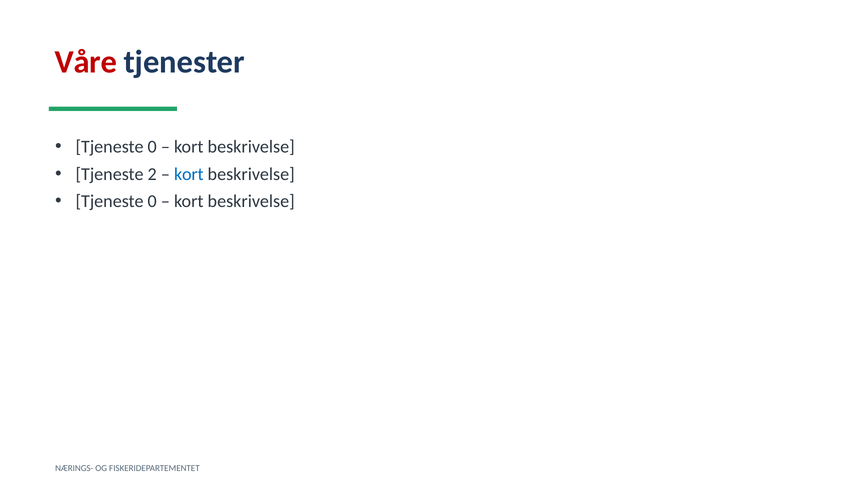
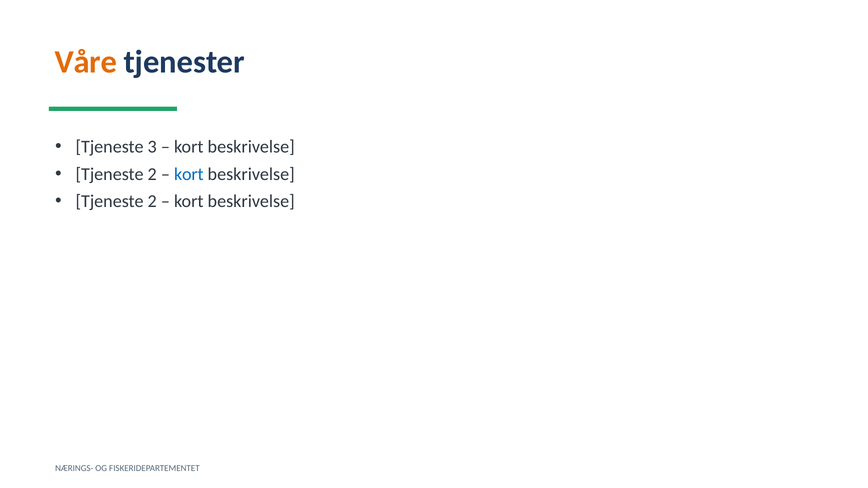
Våre colour: red -> orange (86, 62)
0: 0 -> 3 (152, 147)
0: 0 -> 2 (152, 201)
